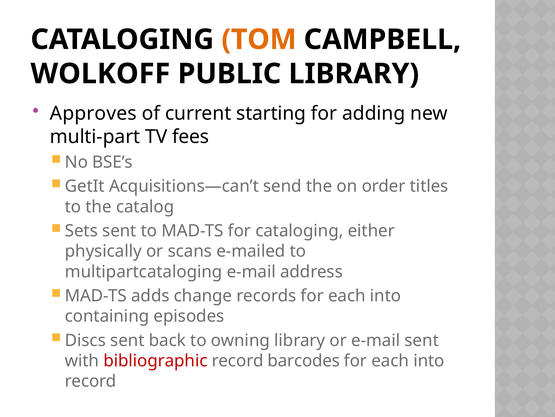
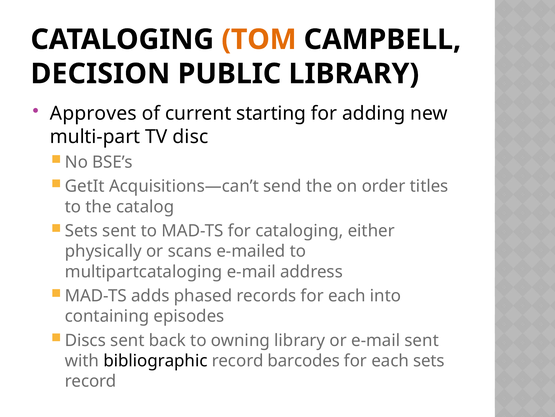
WOLKOFF: WOLKOFF -> DECISION (100, 74)
fees: fees -> disc (190, 136)
change: change -> phased (203, 295)
bibliographic colour: red -> black (155, 360)
into: into -> sets (429, 360)
